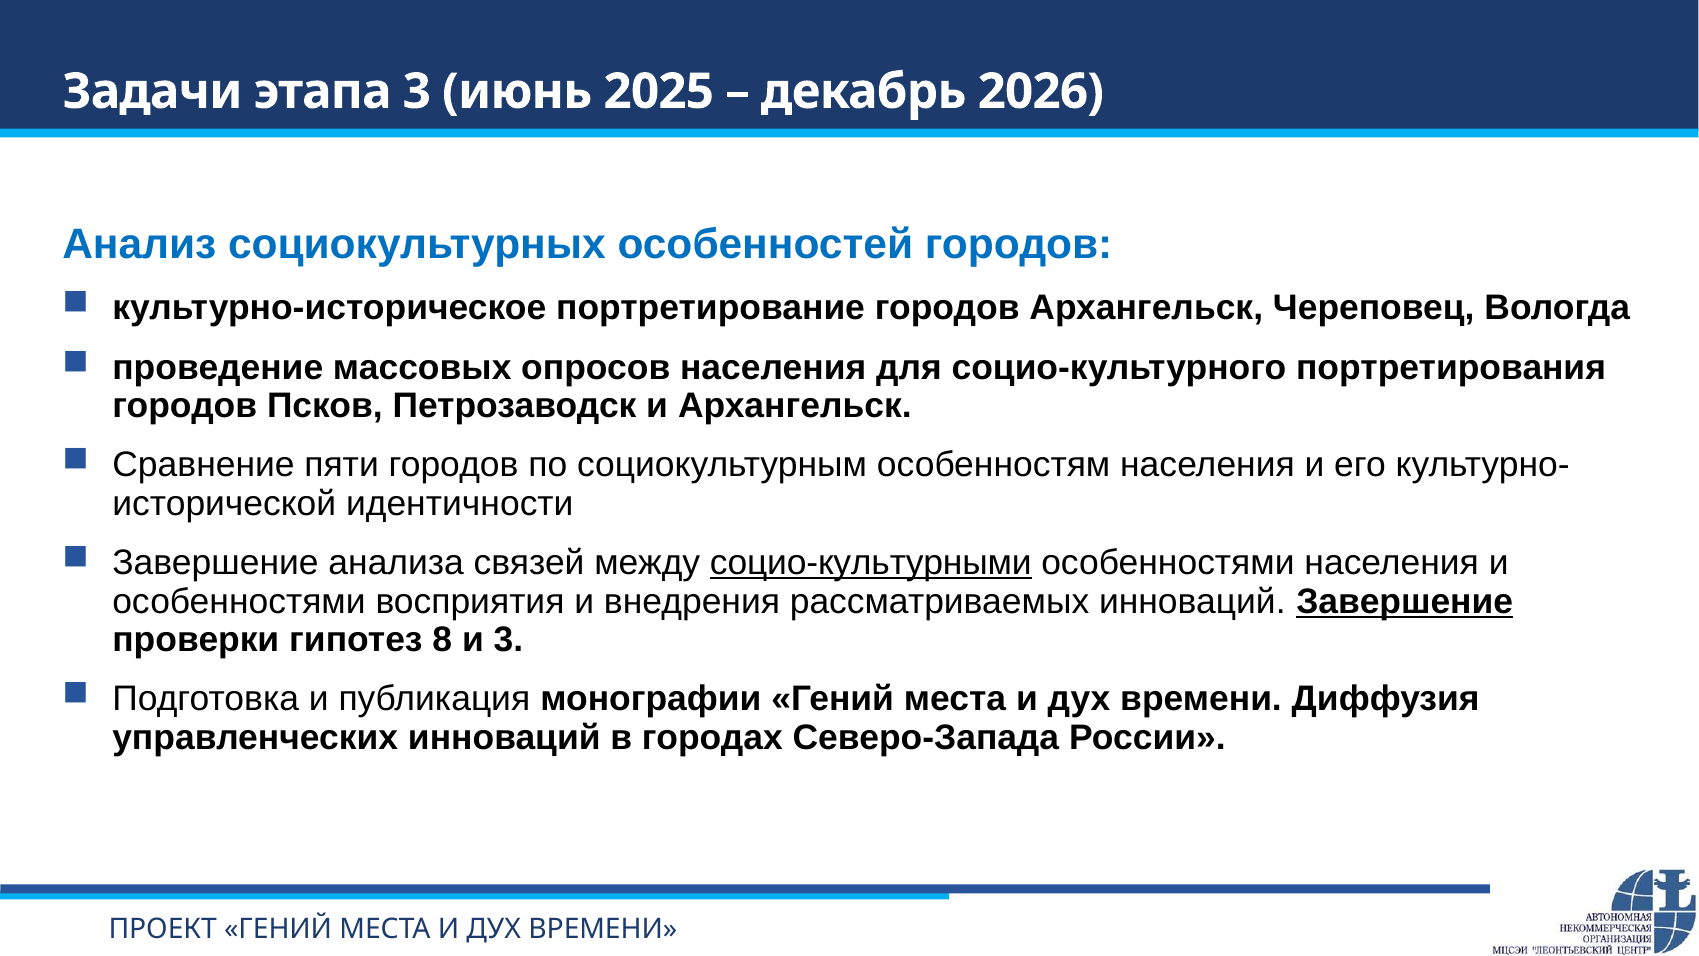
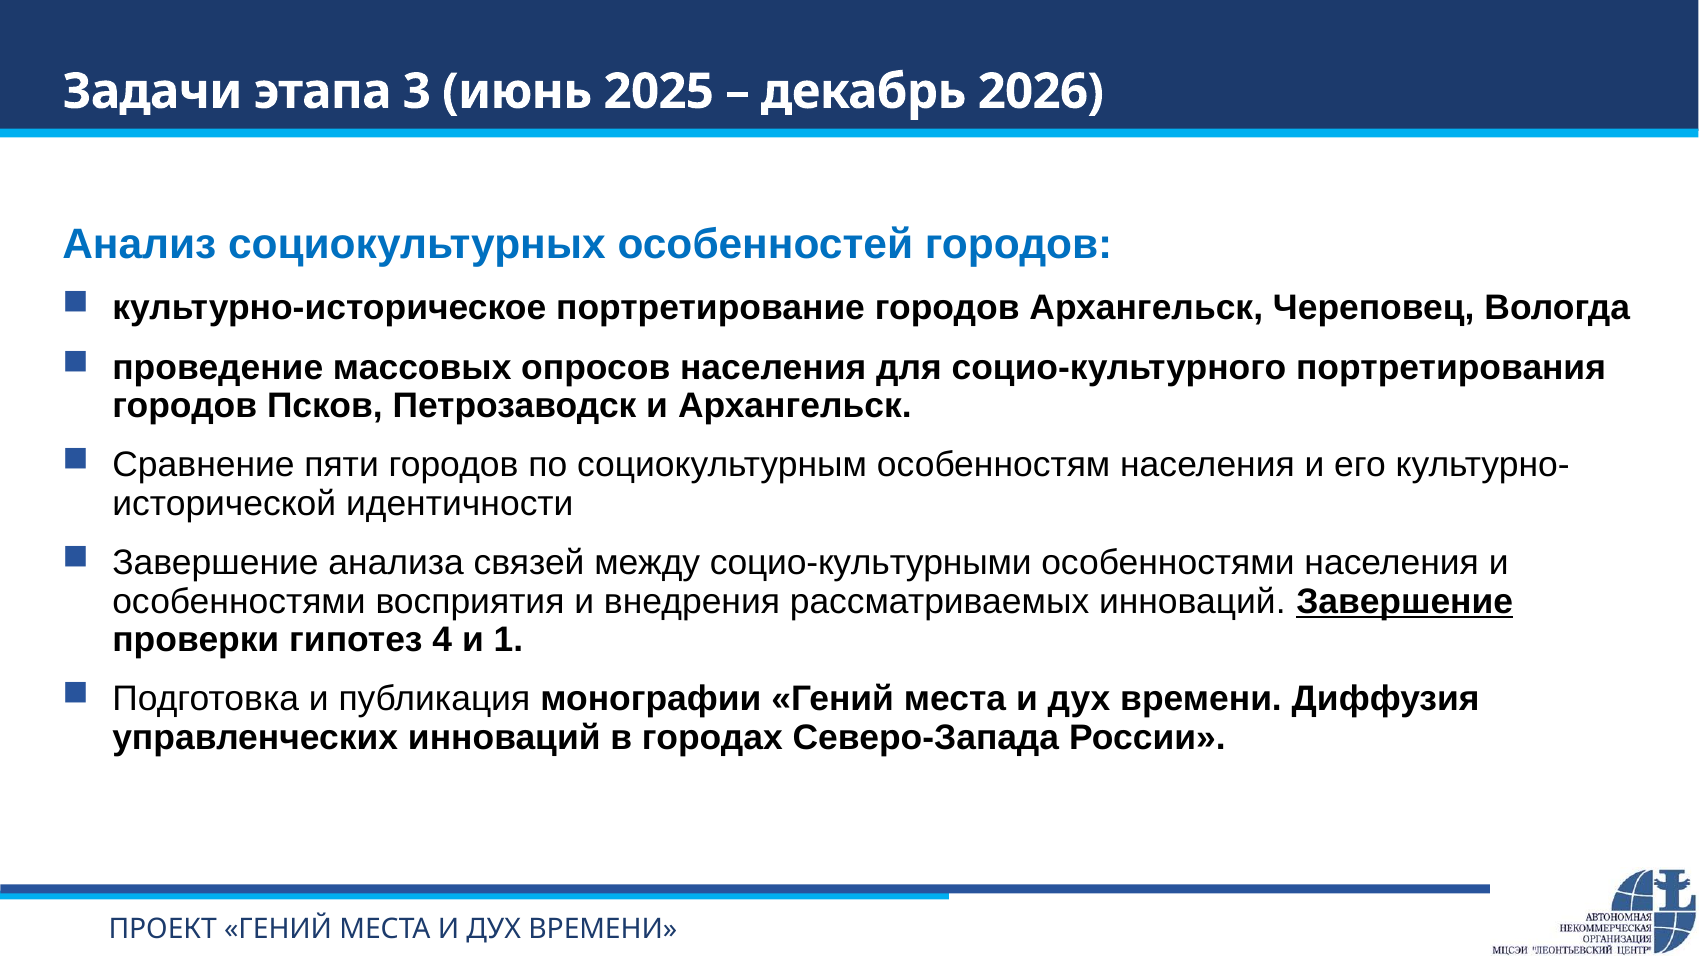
социо-культурными underline: present -> none (871, 563)
8: 8 -> 4 (442, 639)
и 3: 3 -> 1 (508, 639)
